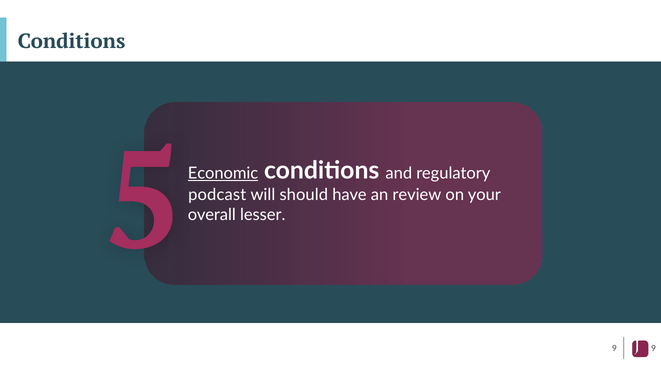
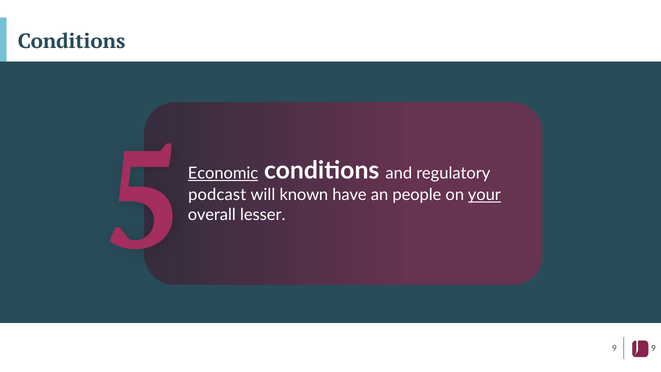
should: should -> known (304, 195)
review: review -> people (417, 195)
your underline: none -> present (484, 195)
